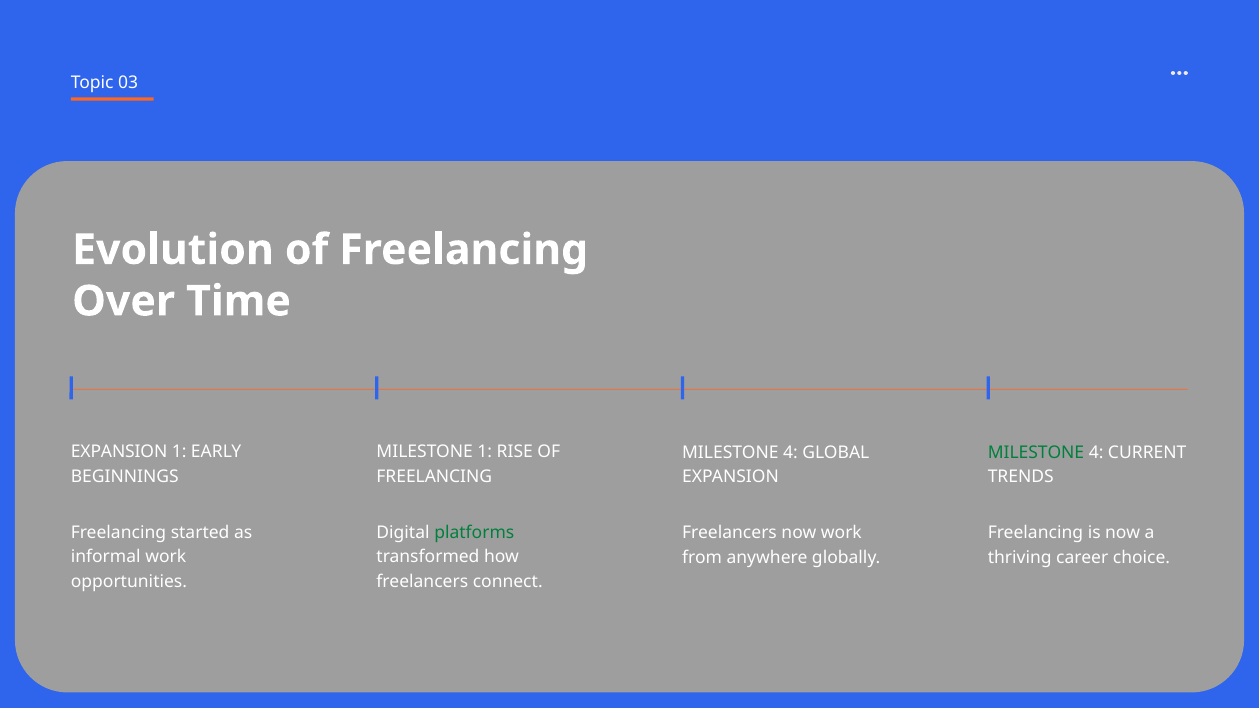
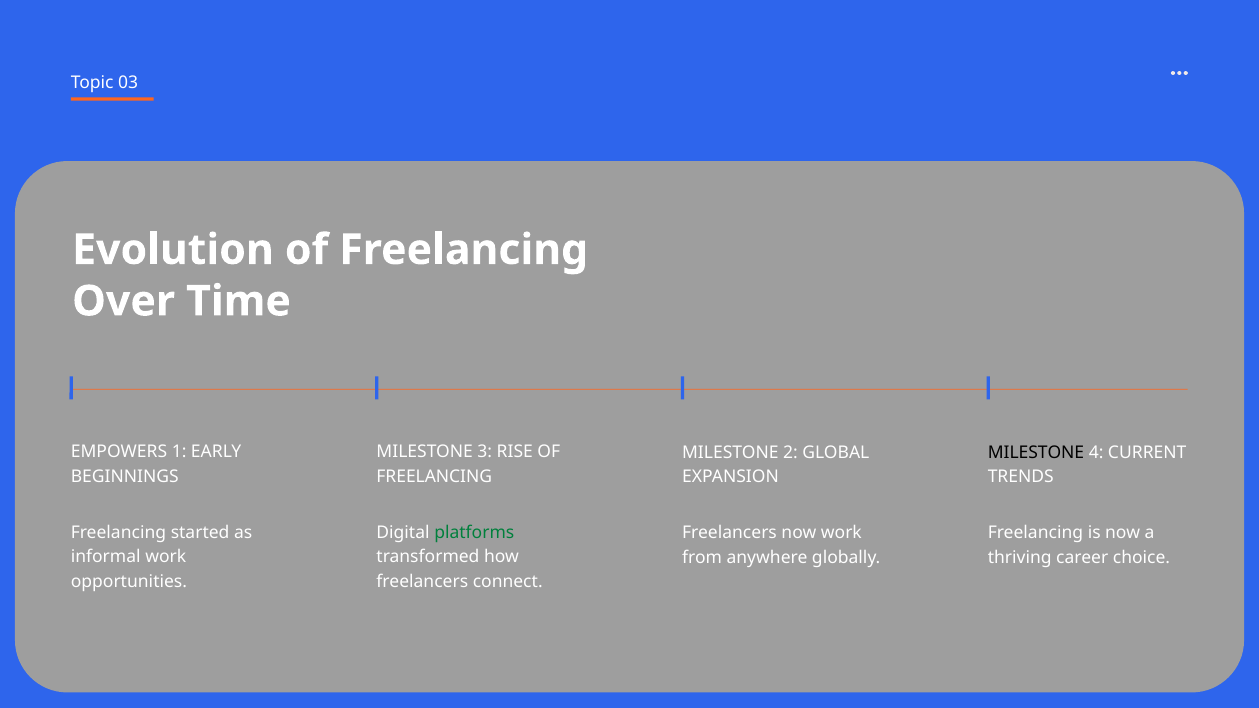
EXPANSION: EXPANSION -> EMPOWERS (119, 452)
MILESTONE 1: 1 -> 3 (485, 452)
4: 4 -> 2 (790, 453)
MILESTONE colour: green -> black (1036, 453)
